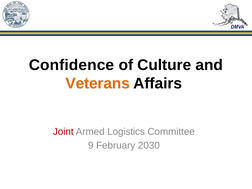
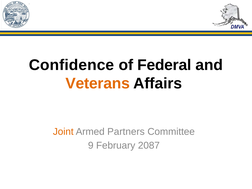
Culture: Culture -> Federal (164, 65)
Joint colour: red -> orange (63, 132)
Logistics: Logistics -> Partners (126, 132)
2030: 2030 -> 2087 (149, 145)
